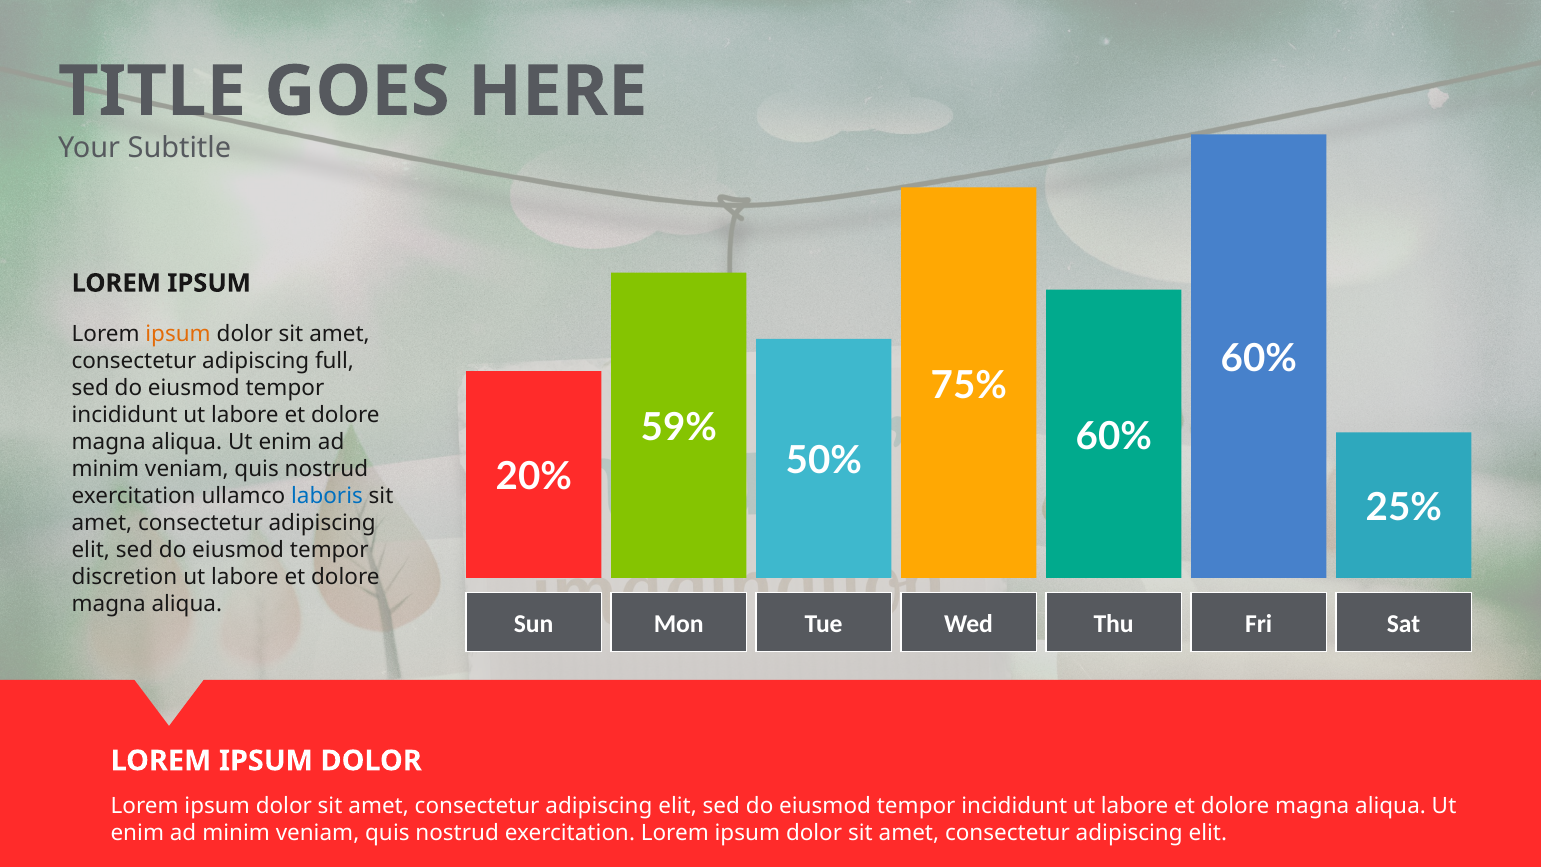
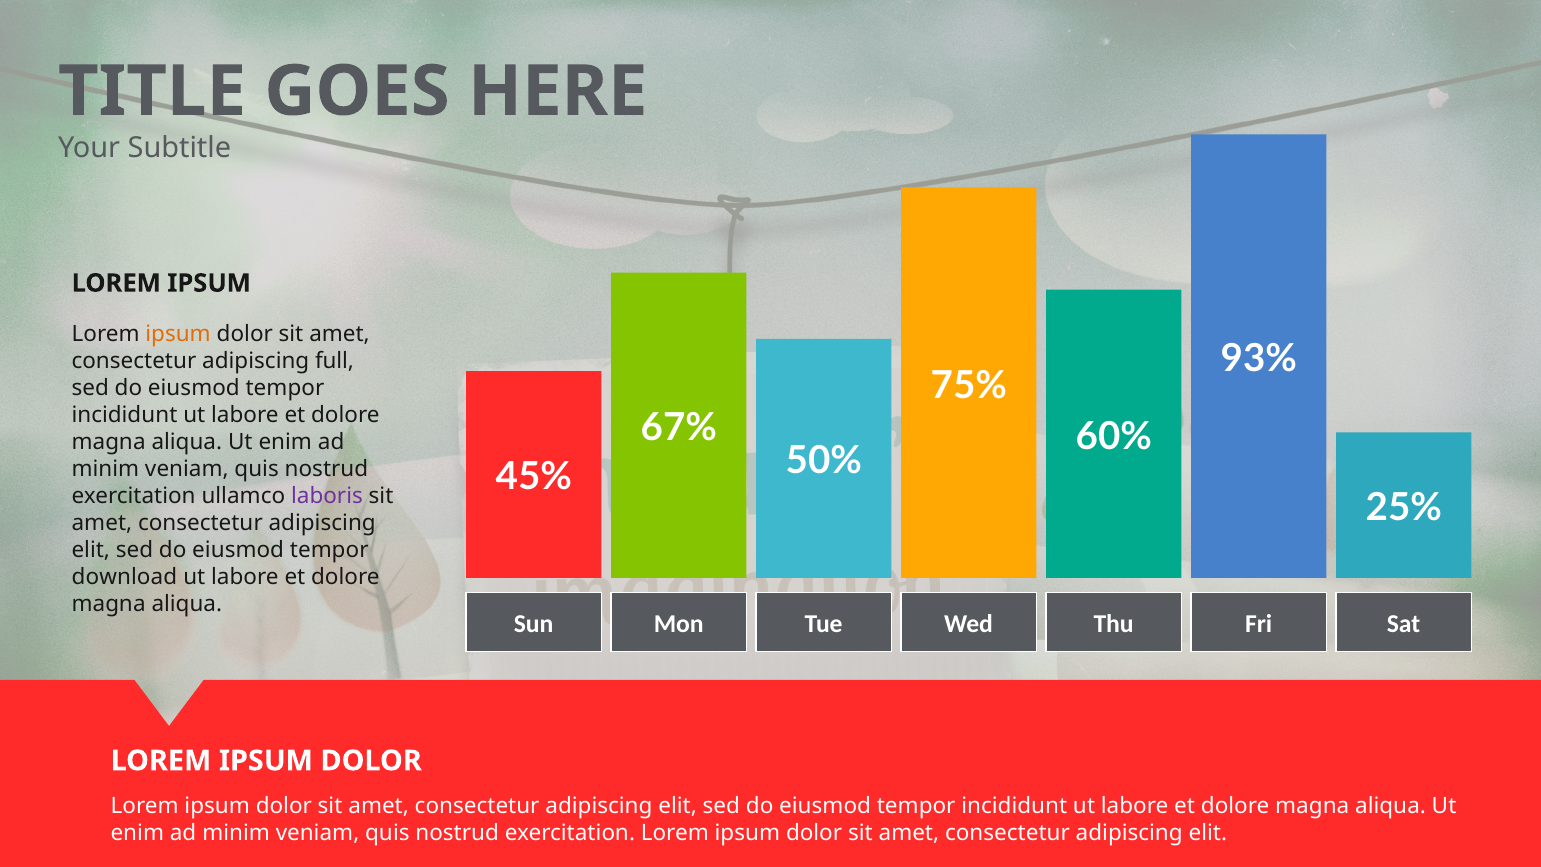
60%: 60% -> 93% (1259, 359)
59%: 59% -> 67% (679, 428)
20%: 20% -> 45% (534, 477)
laboris colour: blue -> purple (327, 496)
discretion: discretion -> download (124, 577)
